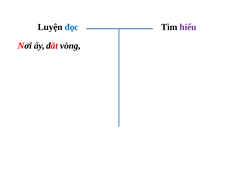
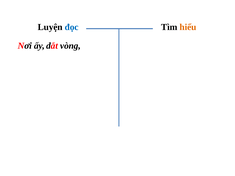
hiểu colour: purple -> orange (188, 27)
